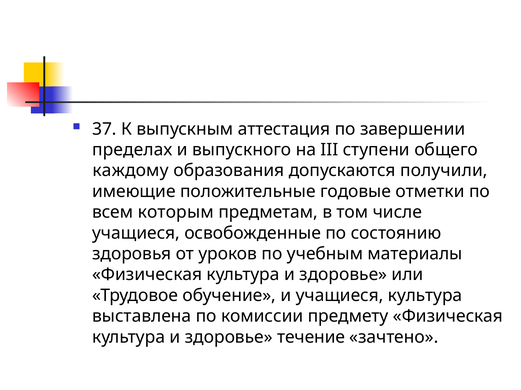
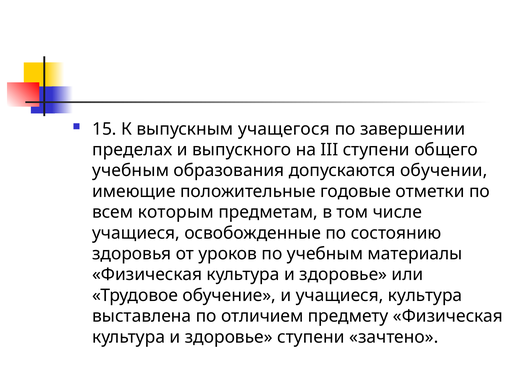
37: 37 -> 15 (104, 129)
аттестация: аттестация -> учащегося (284, 129)
каждому: каждому -> учебным (131, 171)
получили: получили -> обучении (444, 171)
комиссии: комиссии -> отличием (262, 317)
здоровье течение: течение -> ступени (311, 338)
